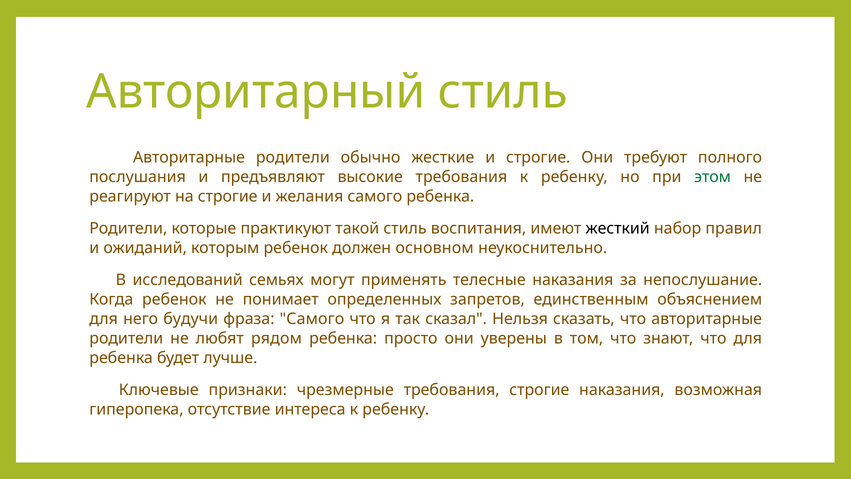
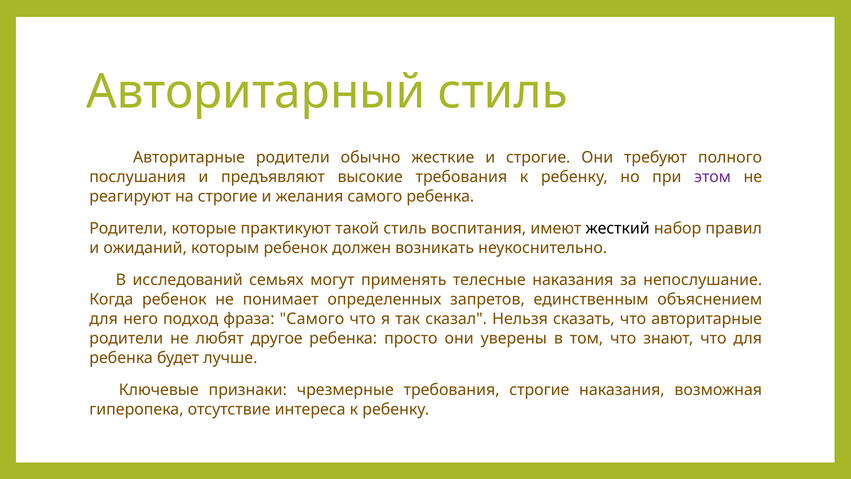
этом colour: green -> purple (713, 177)
основном: основном -> возникать (435, 248)
будучи: будучи -> подход (191, 319)
рядом: рядом -> другое (277, 338)
